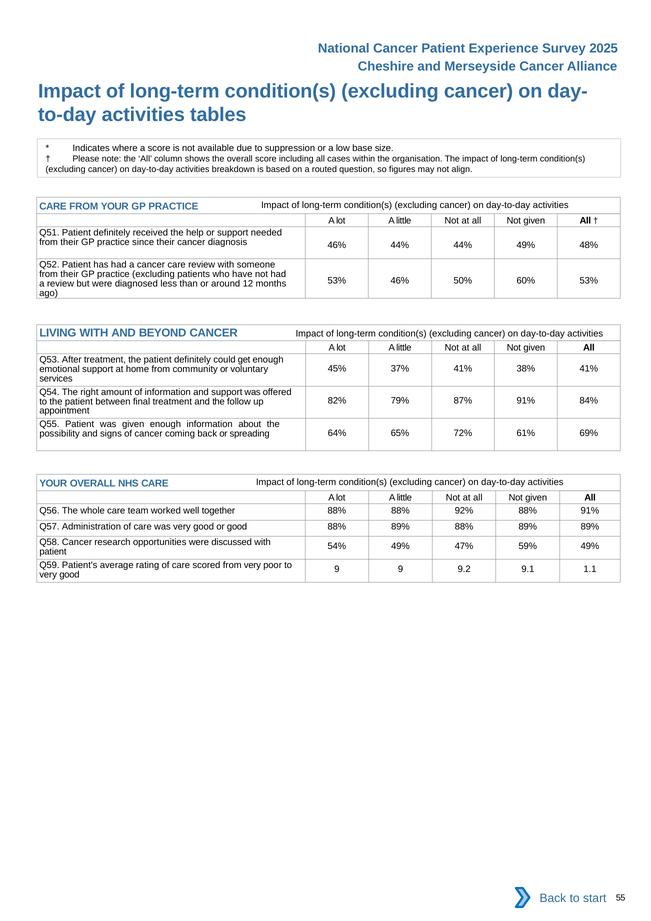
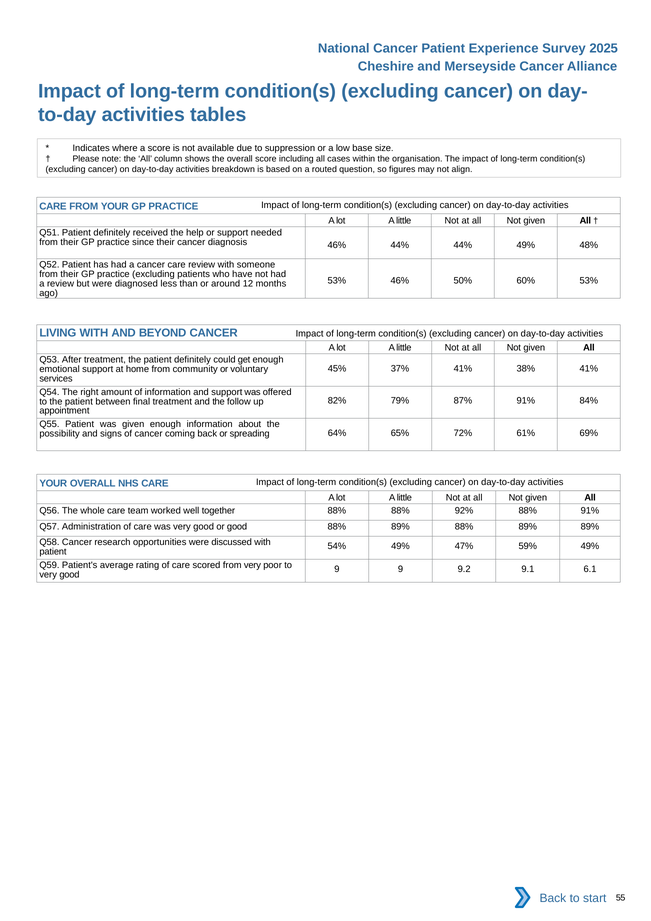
1.1: 1.1 -> 6.1 (590, 569)
